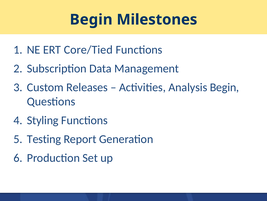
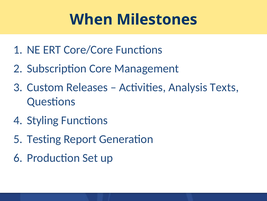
Begin: Begin -> When (91, 20)
Core/Tied: Core/Tied -> Core/Core (88, 50)
Data: Data -> Core (100, 68)
Analysis Begin: Begin -> Texts (224, 87)
